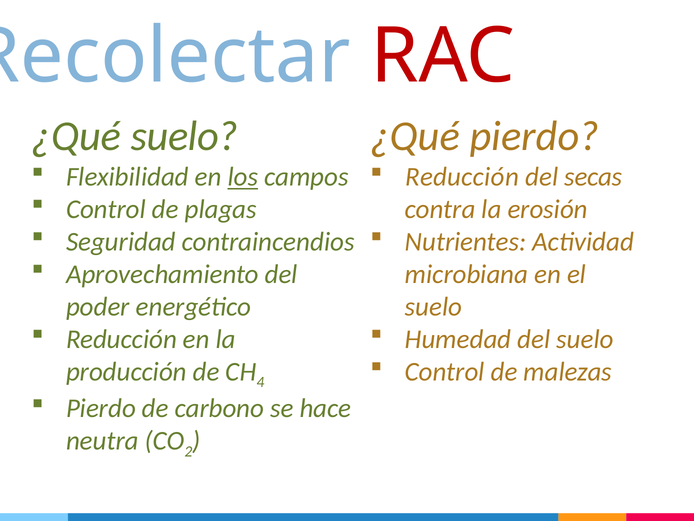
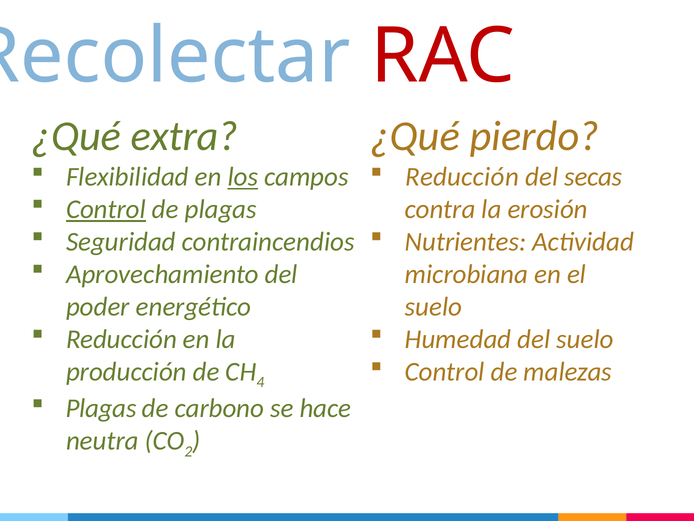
¿Qué suelo: suelo -> extra (184, 136)
Control underline: none -> present (106, 209)
Pierdo: Pierdo -> Plagas (101, 408)
